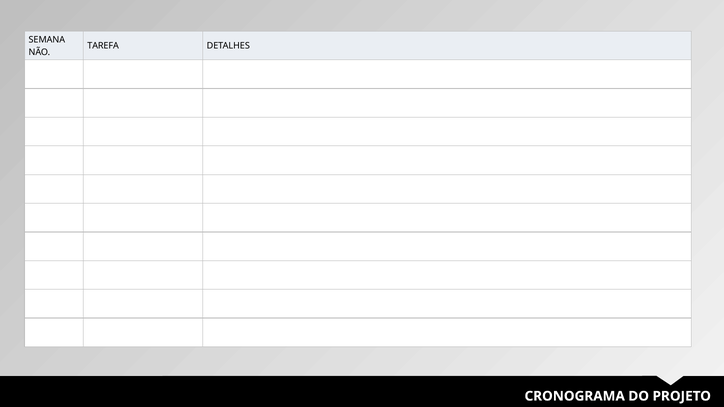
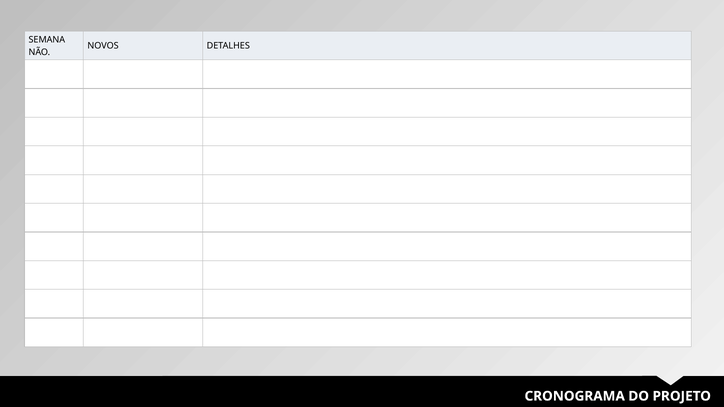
TAREFA: TAREFA -> NOVOS (103, 46)
